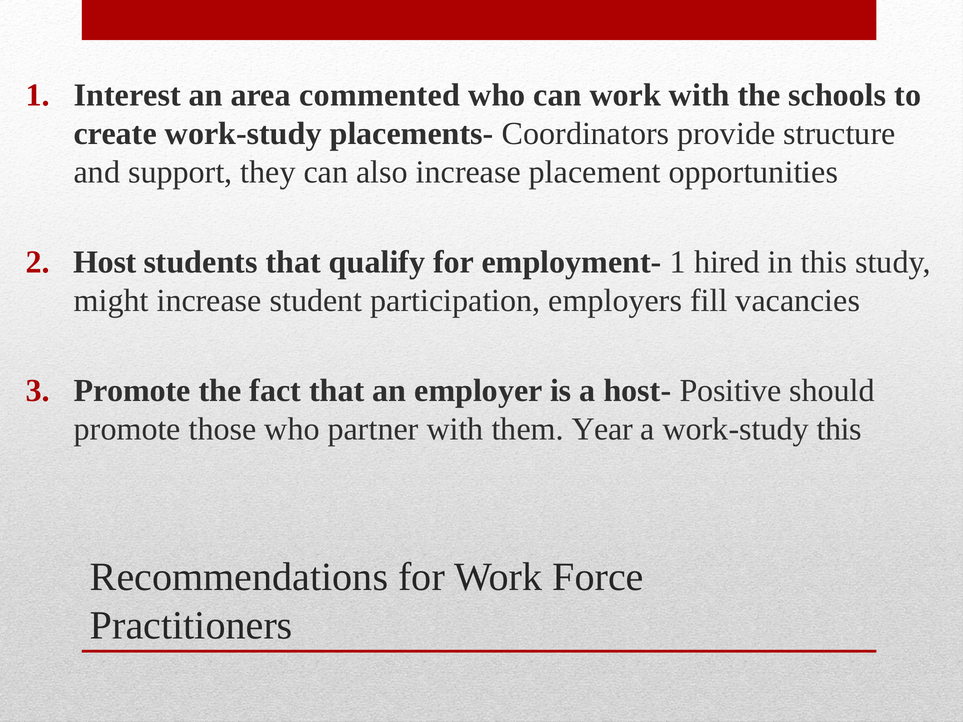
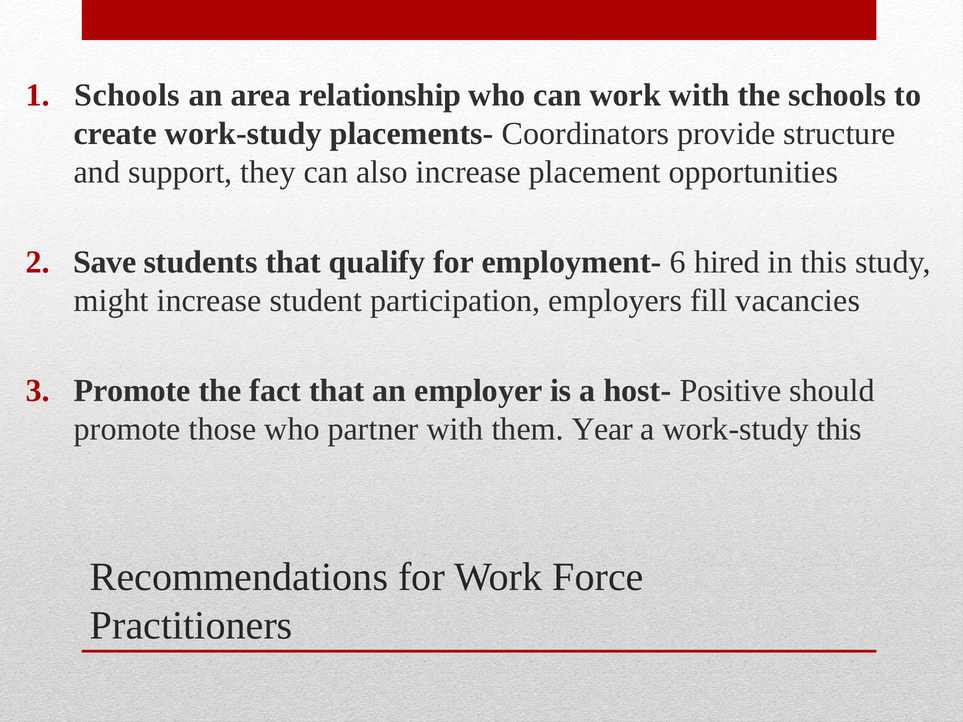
Interest: Interest -> Schools (127, 95)
commented: commented -> relationship (380, 95)
Host: Host -> Save (105, 262)
employment- 1: 1 -> 6 (678, 262)
